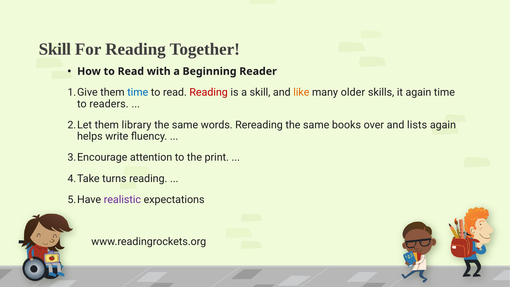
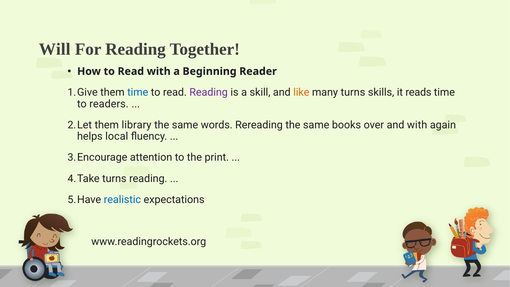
Skill: Skill -> Will (55, 49)
Reading colour: red -> purple (209, 92)
many older: older -> turns (353, 92)
it again: again -> reads (418, 92)
and lists: lists -> with (417, 125)
write: write -> local (117, 136)
realistic colour: purple -> blue (122, 199)
